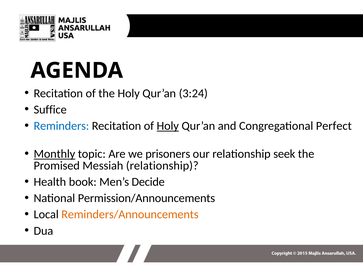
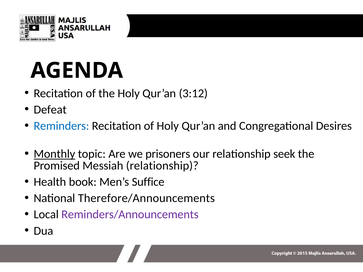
3:24: 3:24 -> 3:12 (193, 93)
Suffice: Suffice -> Defeat (50, 110)
Holy underline: present -> none (168, 126)
Perfect: Perfect -> Desires (334, 126)
Decide: Decide -> Suffice (148, 182)
Permission/Announcements: Permission/Announcements -> Therefore/Announcements (146, 198)
Reminders/Announcements colour: orange -> purple (130, 215)
